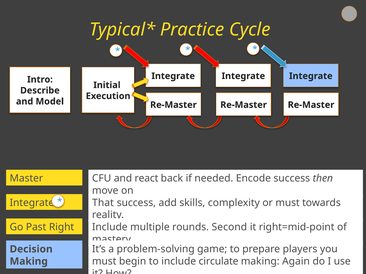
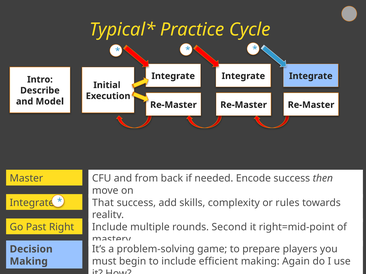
react: react -> from (146, 179)
or must: must -> rules (287, 203)
circulate: circulate -> efficient (218, 262)
